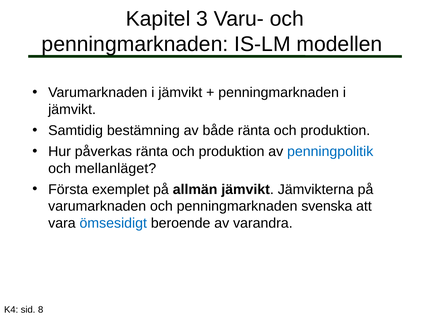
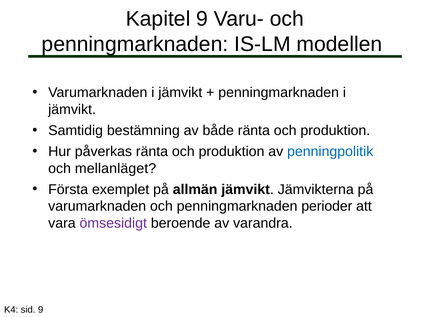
Kapitel 3: 3 -> 9 (202, 19)
svenska: svenska -> perioder (327, 206)
ömsesidigt colour: blue -> purple (113, 223)
sid 8: 8 -> 9 (41, 310)
